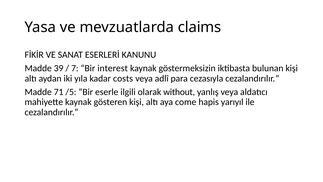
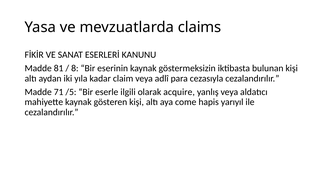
39: 39 -> 81 (59, 68)
7: 7 -> 8 (75, 68)
interest: interest -> eserinin (113, 68)
costs: costs -> claim (123, 78)
without: without -> acquire (179, 92)
